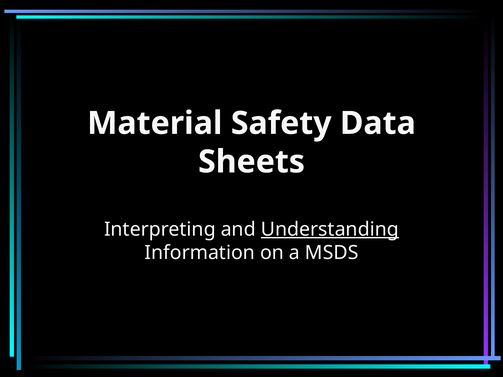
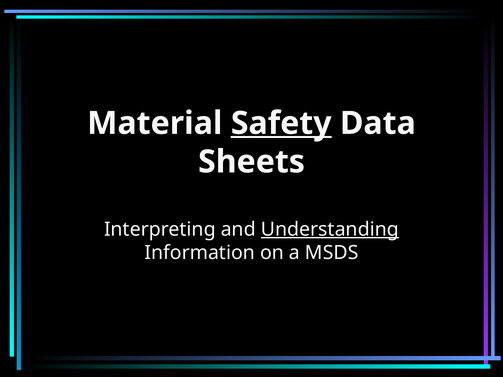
Safety underline: none -> present (281, 123)
